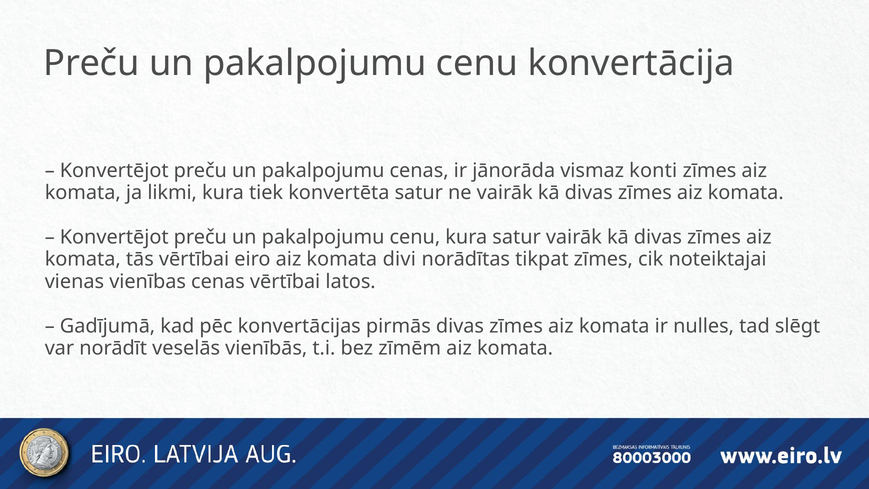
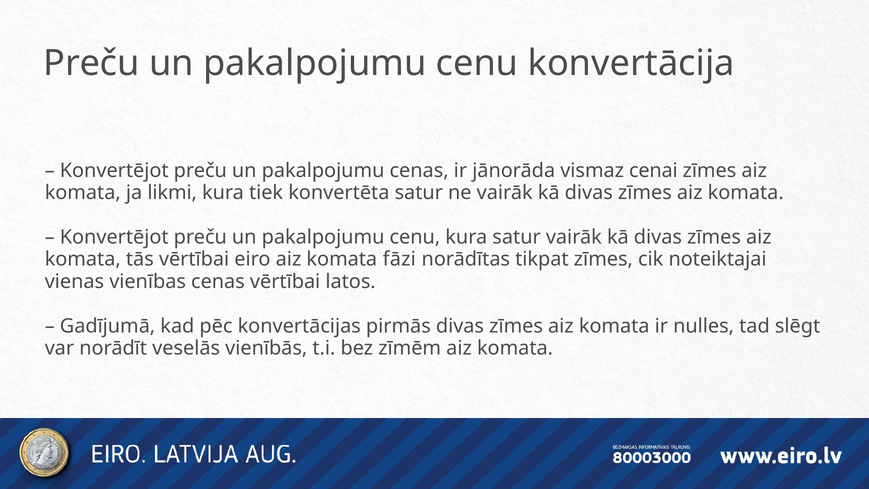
konti: konti -> cenai (653, 170)
divi: divi -> fāzi (399, 259)
